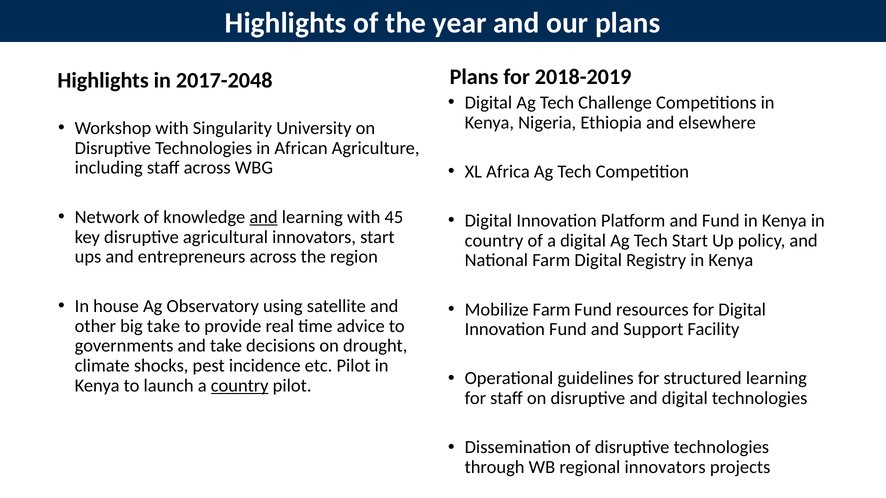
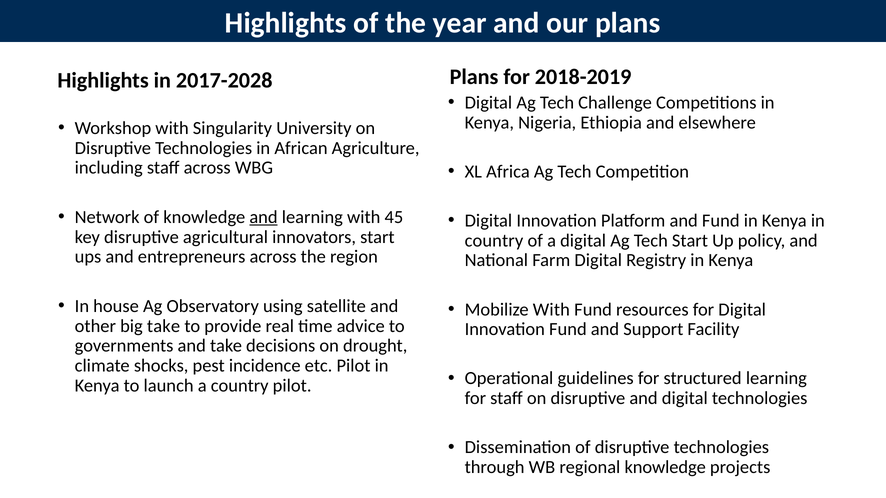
2017-2048: 2017-2048 -> 2017-2028 (224, 80)
Mobilize Farm: Farm -> With (551, 310)
country underline: present -> none (240, 386)
regional innovators: innovators -> knowledge (665, 468)
